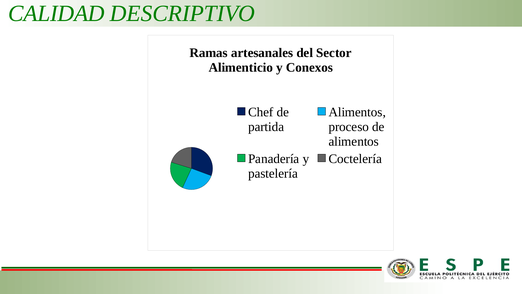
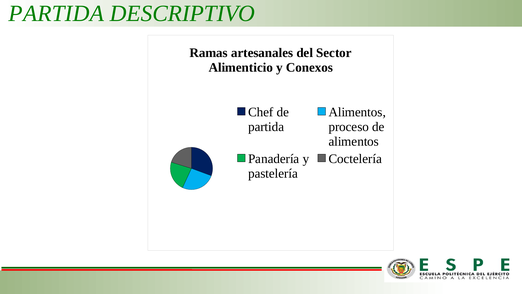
CALIDAD: CALIDAD -> PARTIDA (56, 13)
